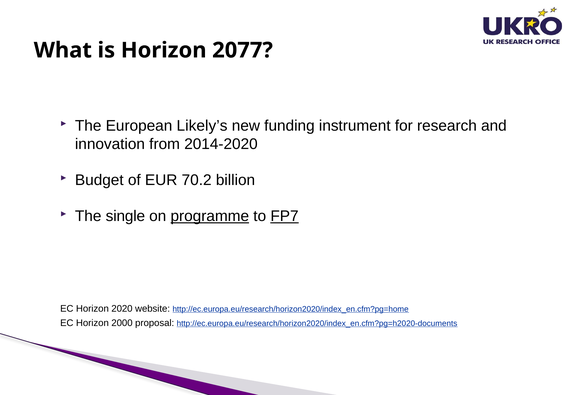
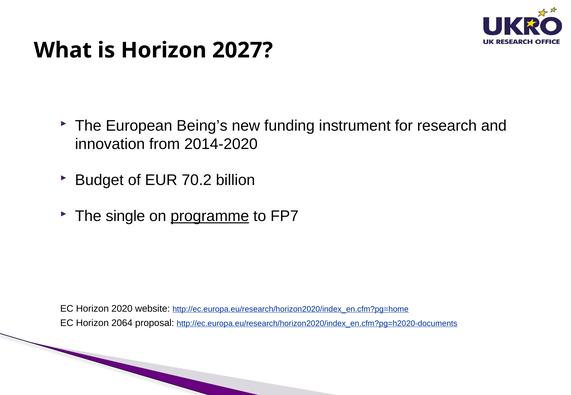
2077: 2077 -> 2027 (243, 50)
Likely’s: Likely’s -> Being’s (202, 126)
FP7 underline: present -> none (285, 216)
2000: 2000 -> 2064 (122, 323)
